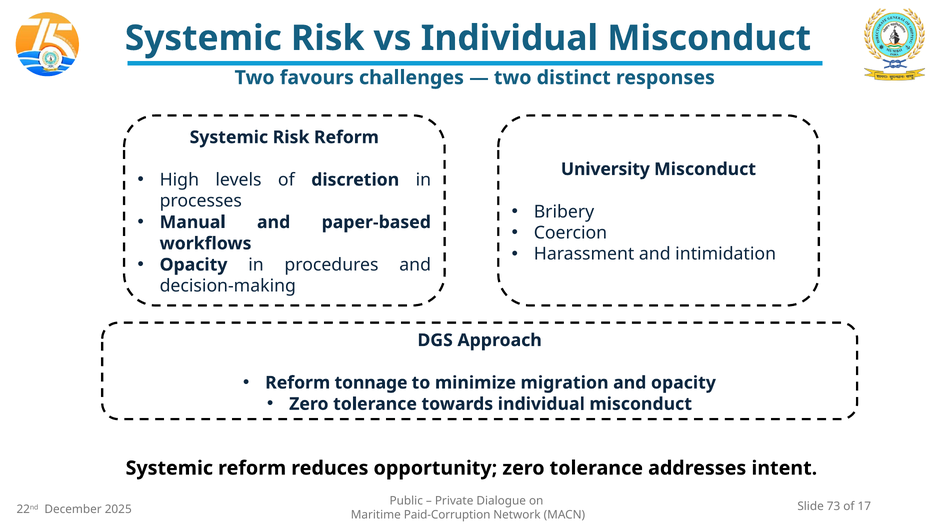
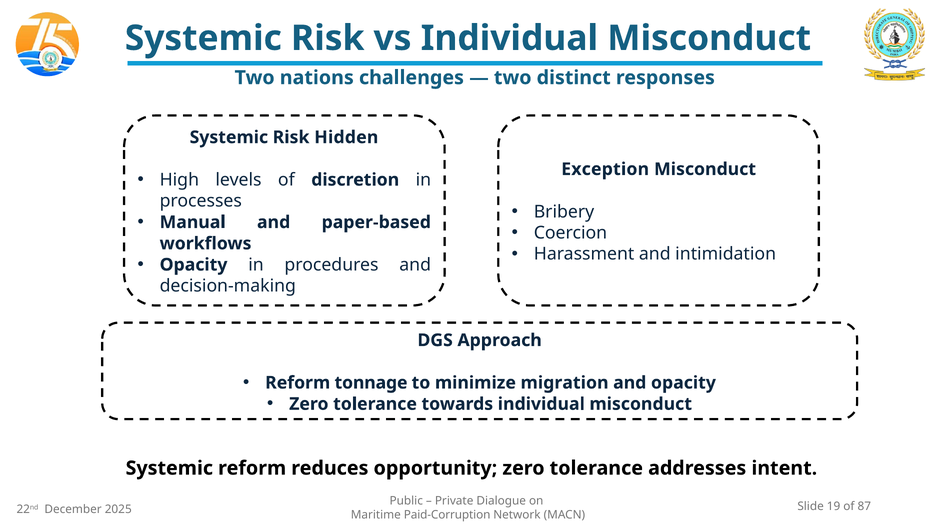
favours: favours -> nations (317, 78)
Risk Reform: Reform -> Hidden (346, 137)
University: University -> Exception (605, 169)
73: 73 -> 19 (834, 506)
17: 17 -> 87 (864, 506)
